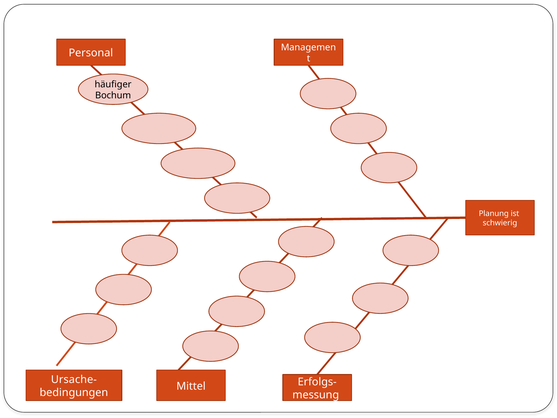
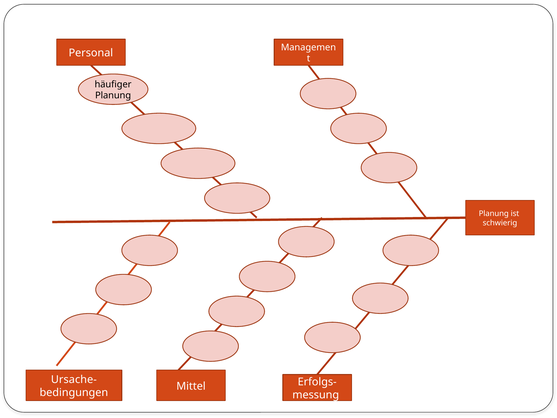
Bochum: Bochum -> Planung (113, 95)
